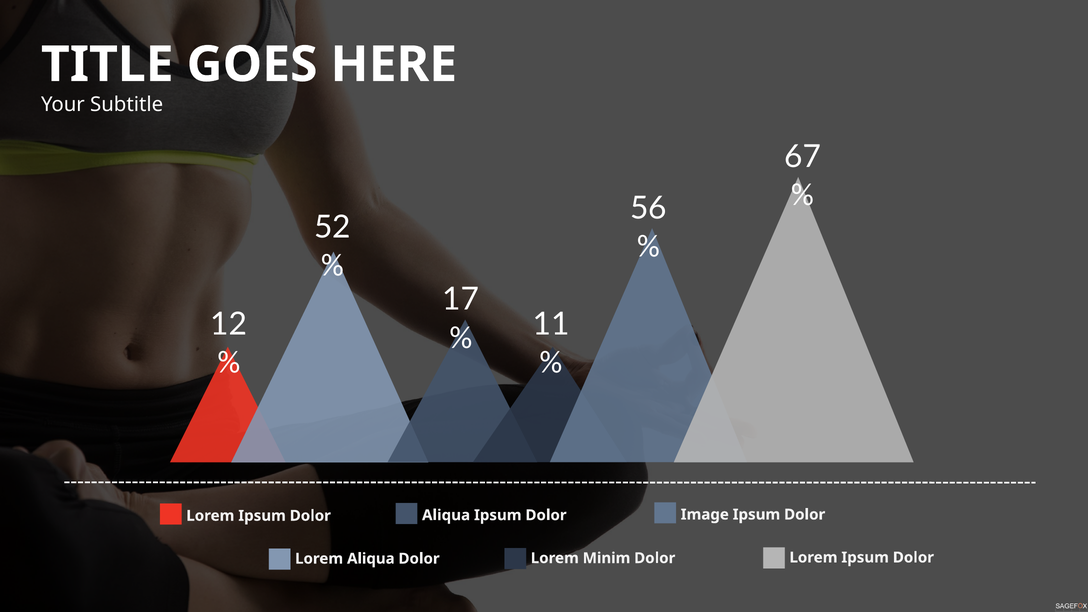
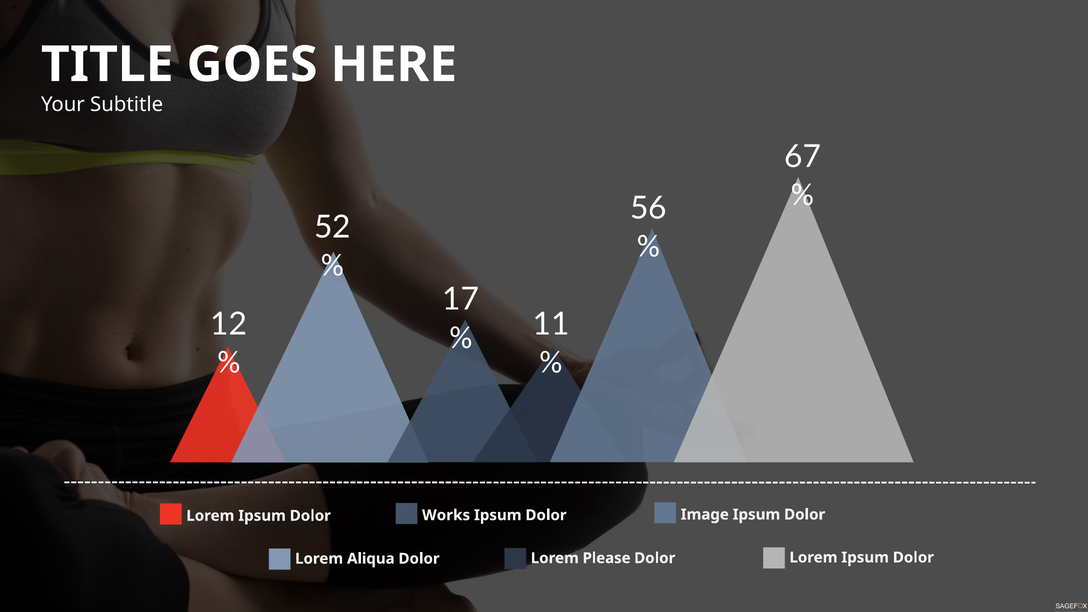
Aliqua: Aliqua -> Works (446, 515)
Minim: Minim -> Please (607, 558)
